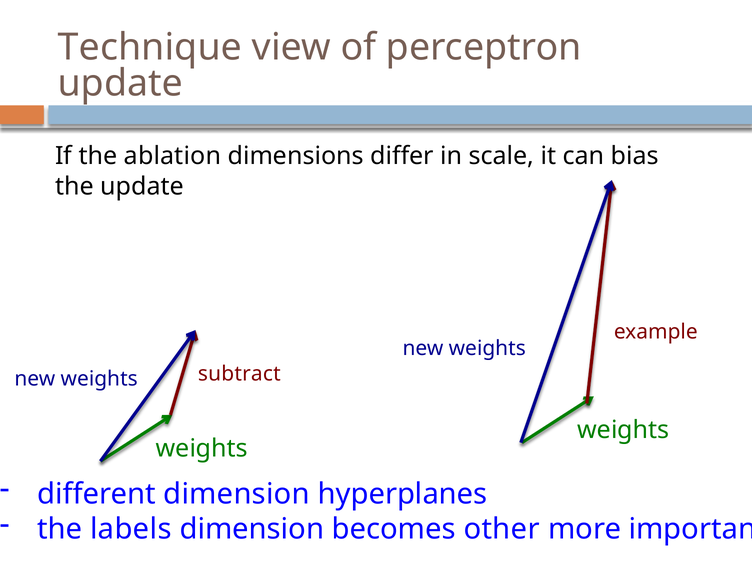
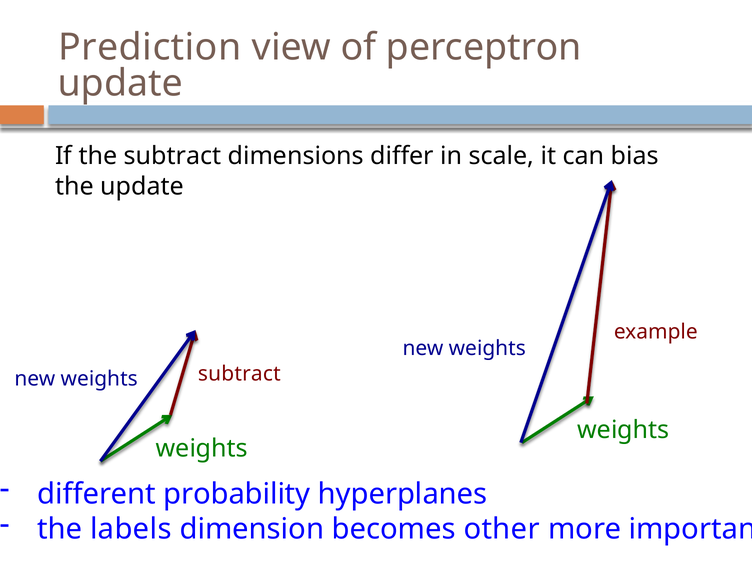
Technique: Technique -> Prediction (150, 47)
the ablation: ablation -> subtract (173, 156)
different dimension: dimension -> probability (237, 494)
